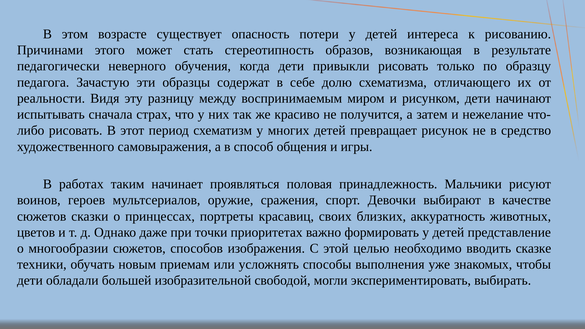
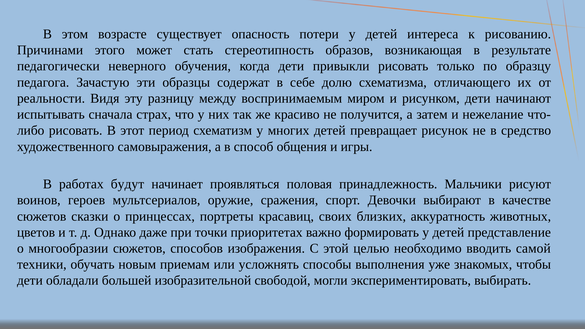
таким: таким -> будут (127, 184)
сказке: сказке -> самой (533, 248)
